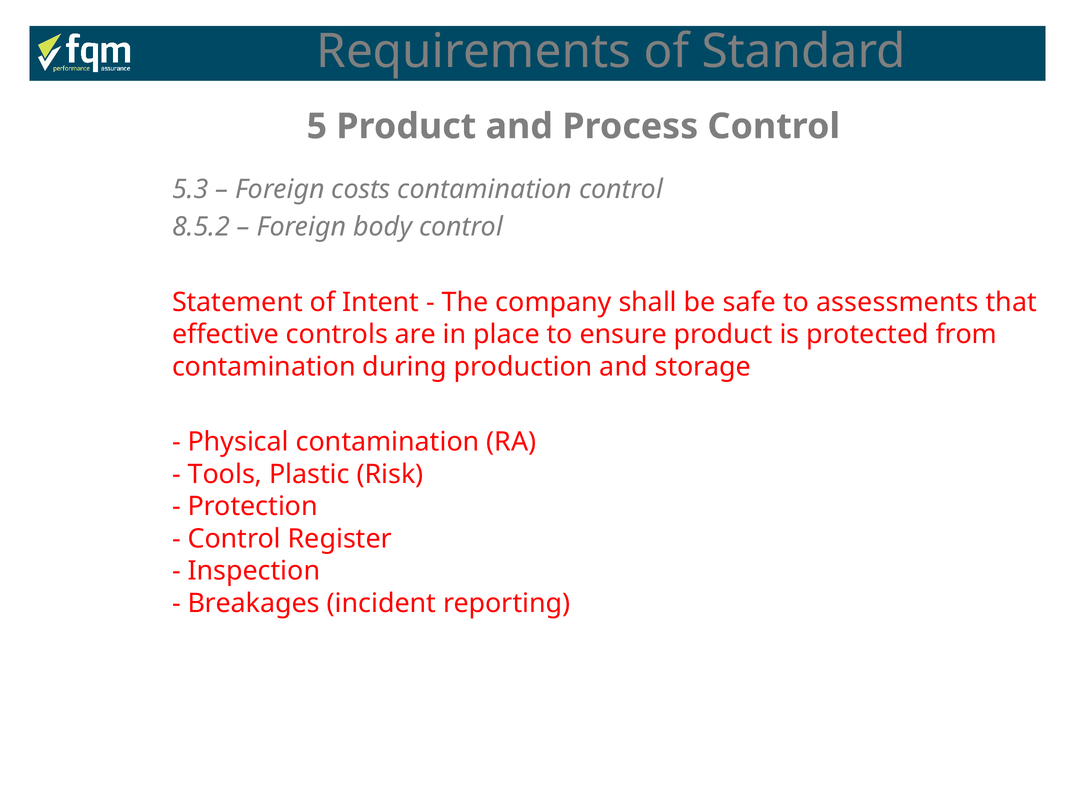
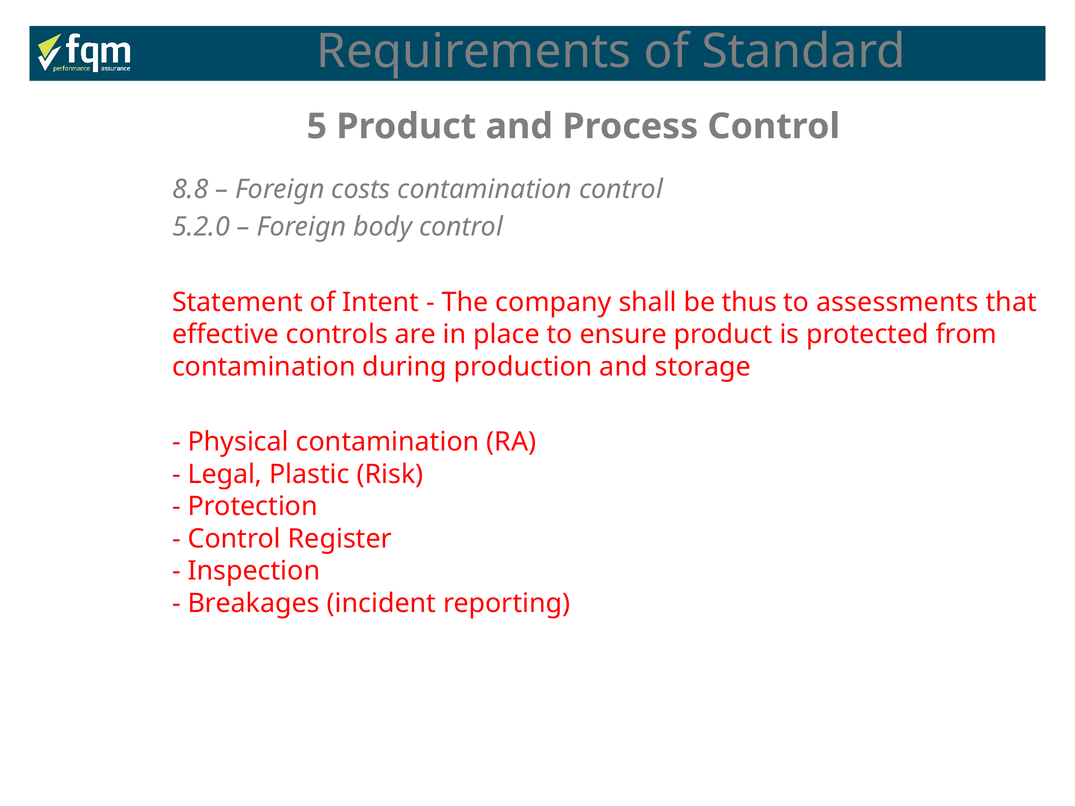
5.3: 5.3 -> 8.8 (190, 189)
8.5.2: 8.5.2 -> 5.2.0 (201, 227)
safe: safe -> thus (749, 302)
Tools: Tools -> Legal (225, 474)
